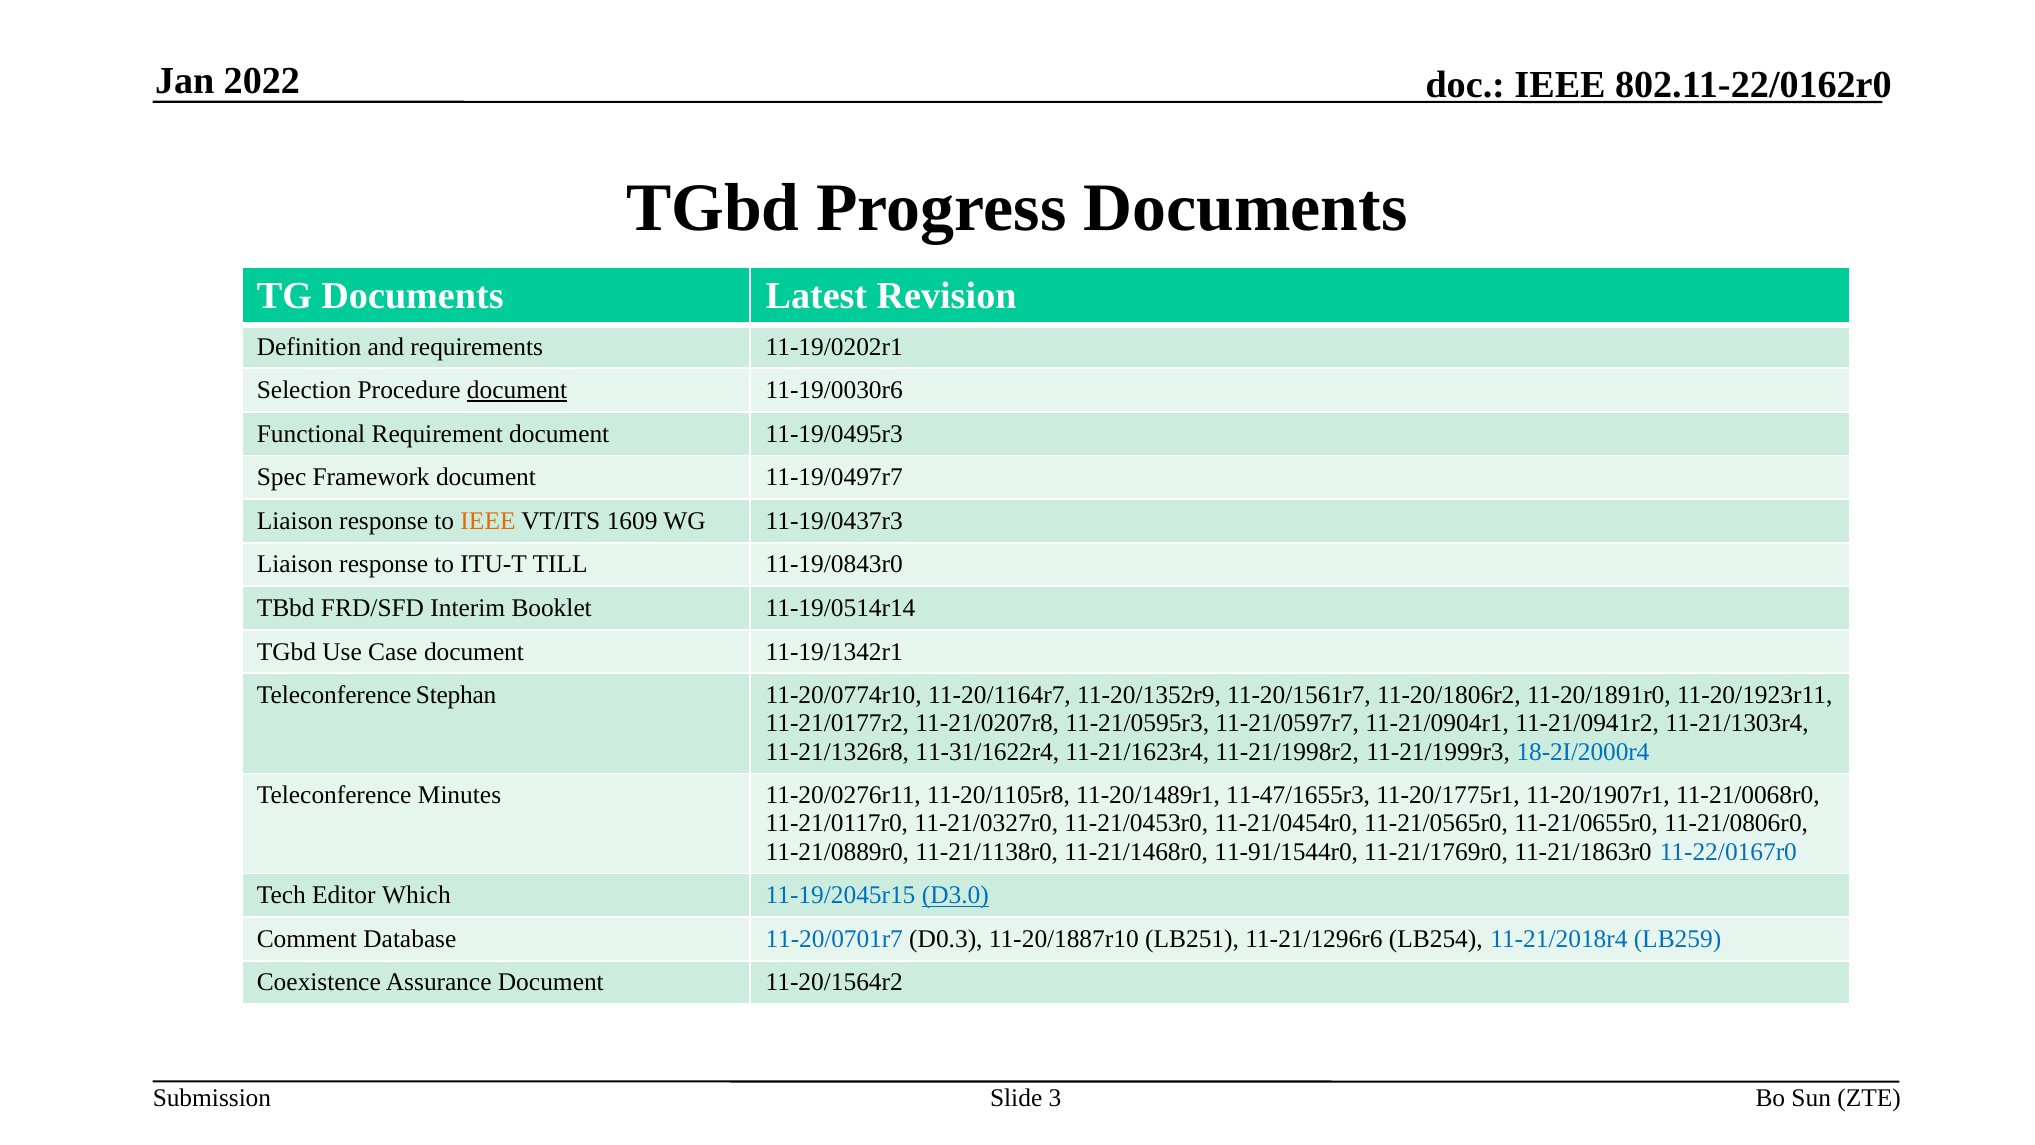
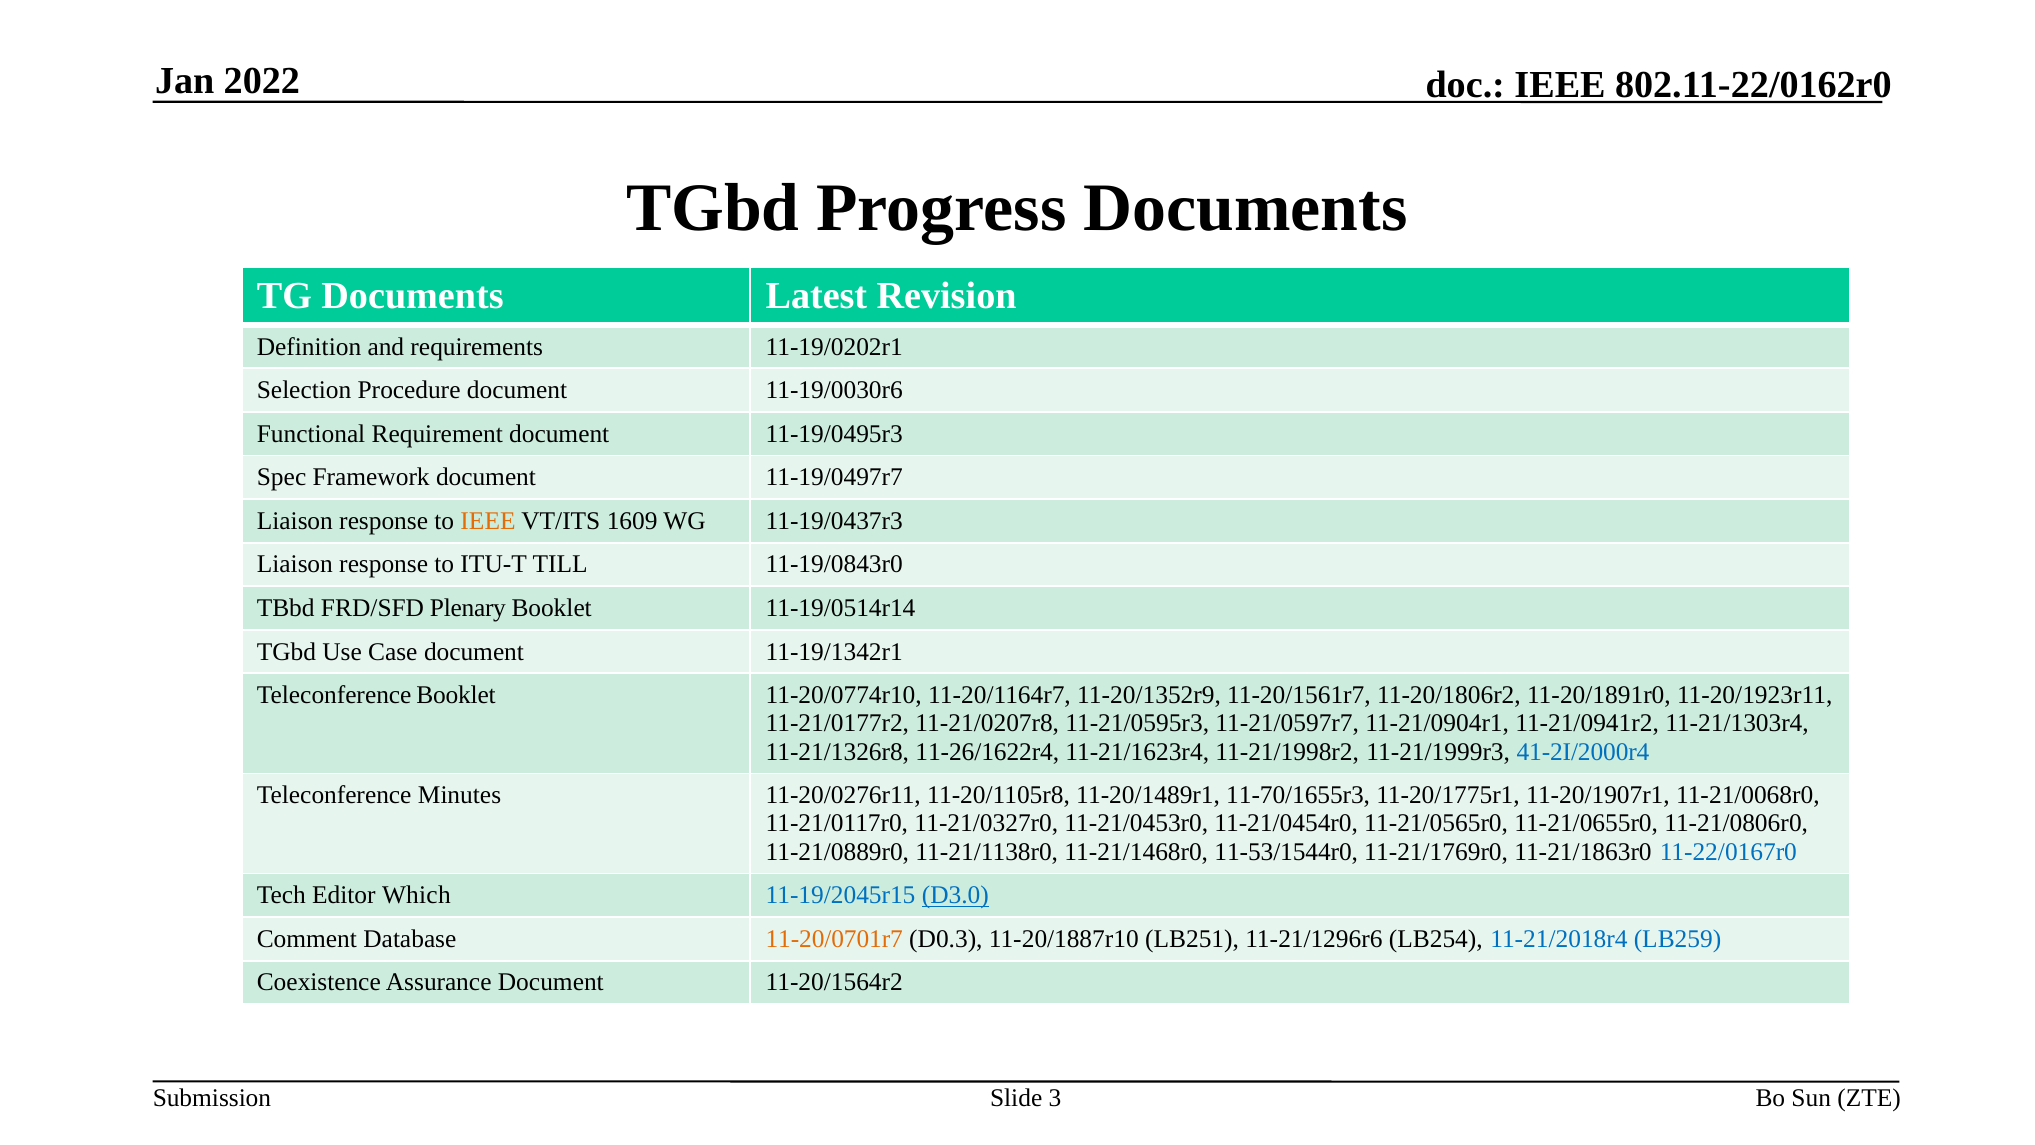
document underline: present -> none (517, 390)
Interim: Interim -> Plenary (468, 608)
Teleconference Stephan: Stephan -> Booklet (456, 695)
11-31/1622r4: 11-31/1622r4 -> 11-26/1622r4 (987, 752)
18-2I/2000r4: 18-2I/2000r4 -> 41-2I/2000r4 (1583, 752)
11-47/1655r3: 11-47/1655r3 -> 11-70/1655r3 (1298, 795)
11-91/1544r0: 11-91/1544r0 -> 11-53/1544r0 (1286, 852)
11-20/0701r7 colour: blue -> orange (834, 939)
